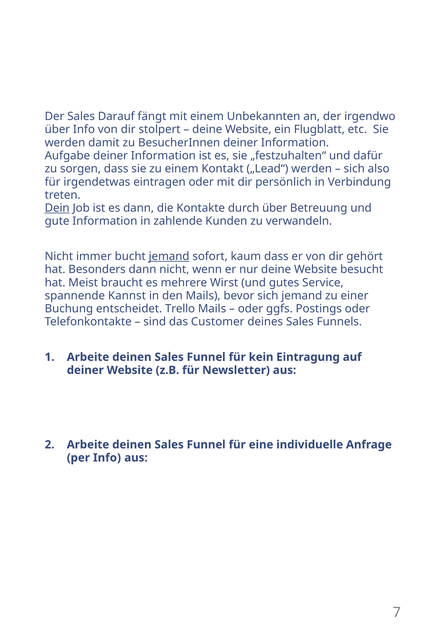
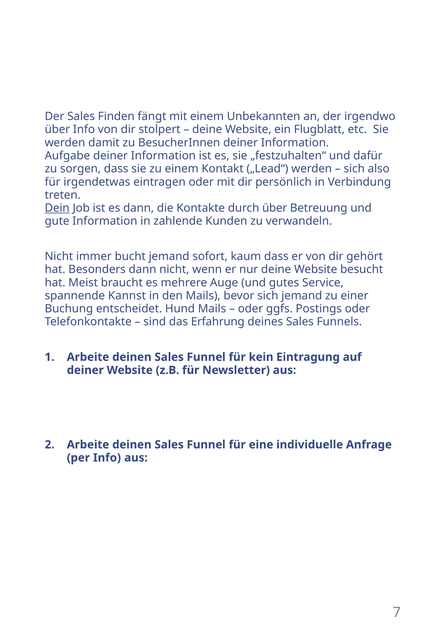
Darauf: Darauf -> Finden (116, 116)
jemand underline: present -> none (169, 256)
Wirst: Wirst -> Auge (224, 282)
Trello: Trello -> Hund (180, 309)
Customer: Customer -> Erfahrung (218, 322)
